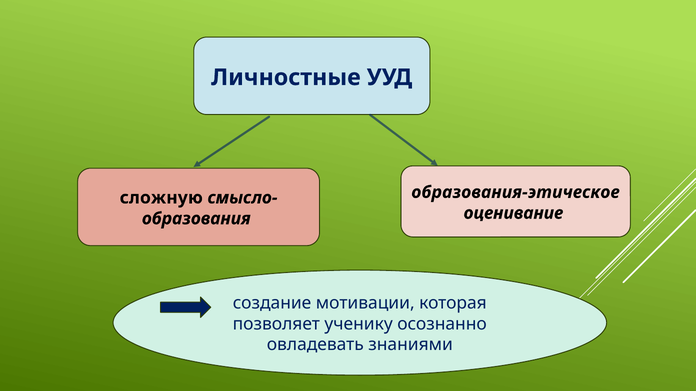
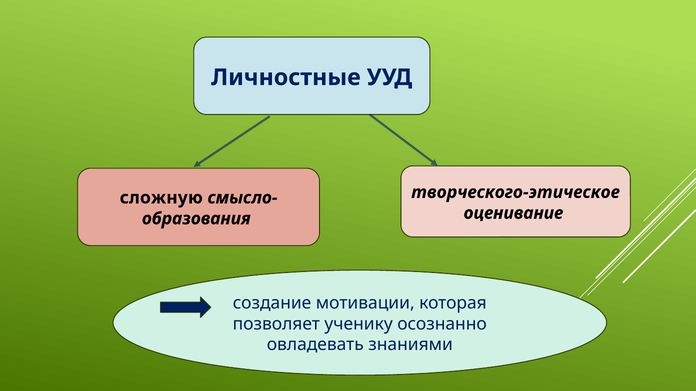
образования-этическое: образования-этическое -> творческого-этическое (516, 192)
